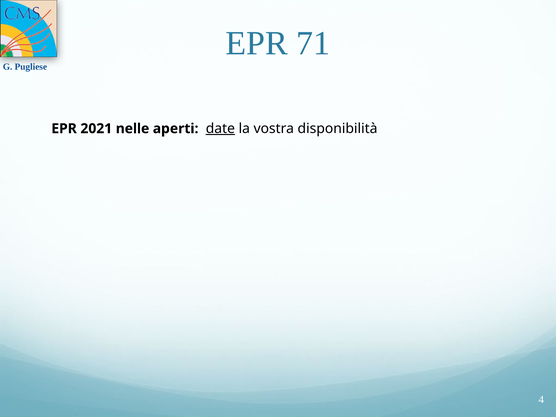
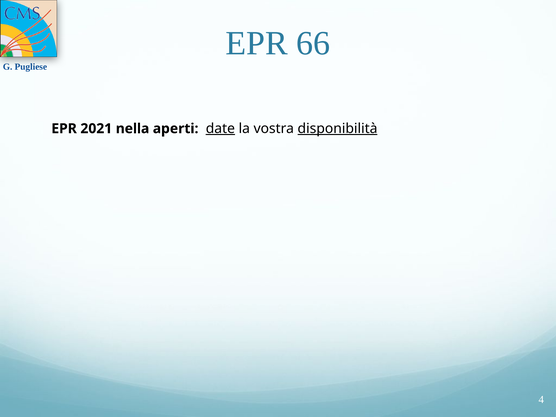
71: 71 -> 66 (313, 43)
nelle: nelle -> nella (133, 129)
disponibilità underline: none -> present (338, 129)
